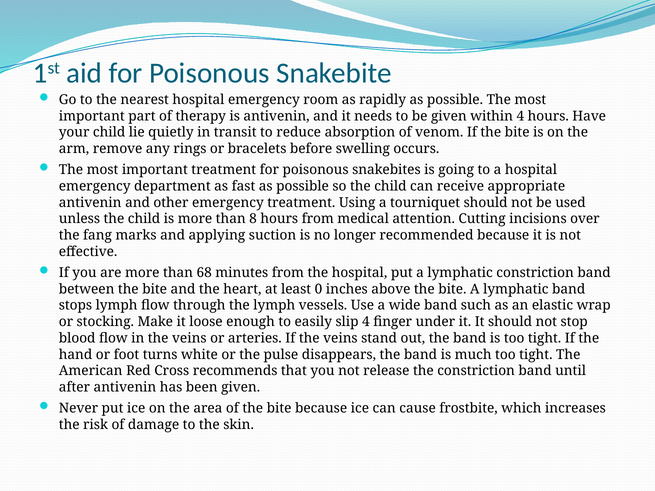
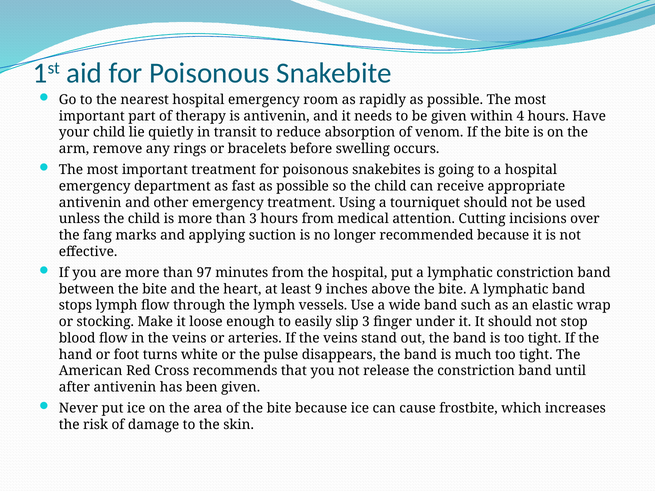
than 8: 8 -> 3 (253, 219)
68: 68 -> 97 (204, 273)
0: 0 -> 9 (319, 289)
slip 4: 4 -> 3 (366, 322)
